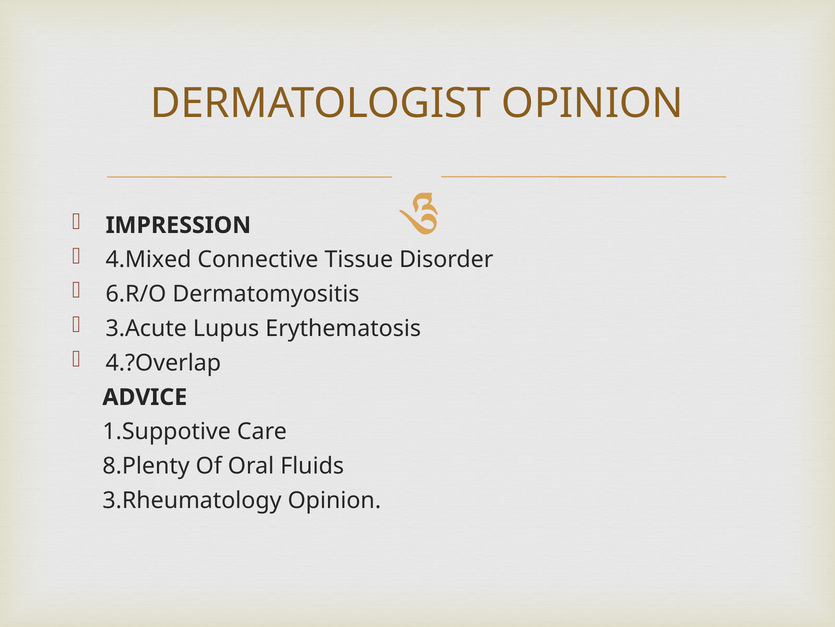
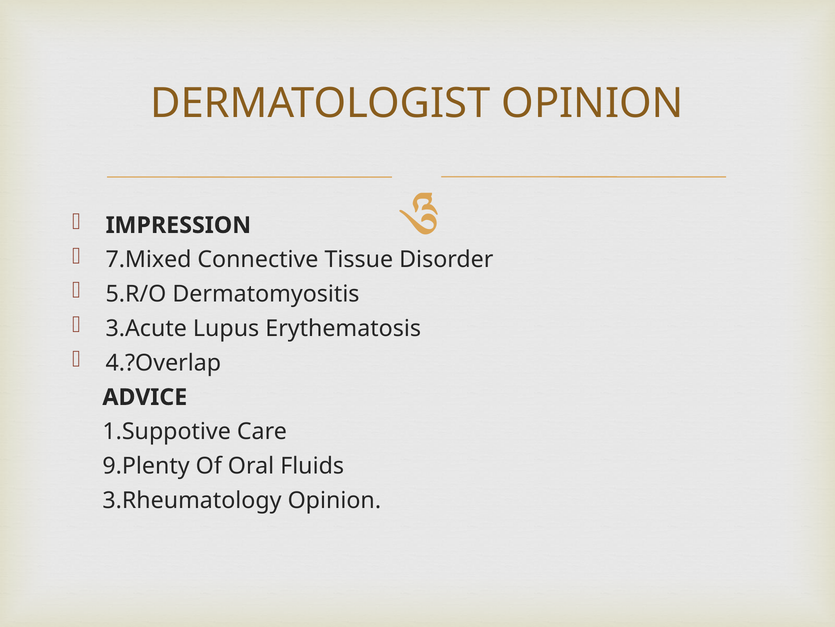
4.Mixed: 4.Mixed -> 7.Mixed (149, 259)
6.R/O: 6.R/O -> 5.R/O (136, 294)
8.Plenty: 8.Plenty -> 9.Plenty (146, 465)
